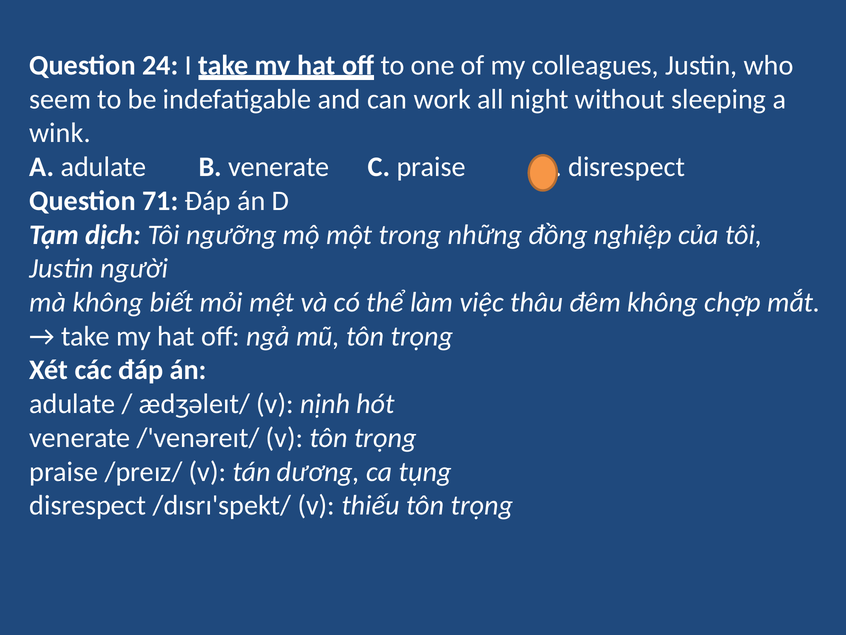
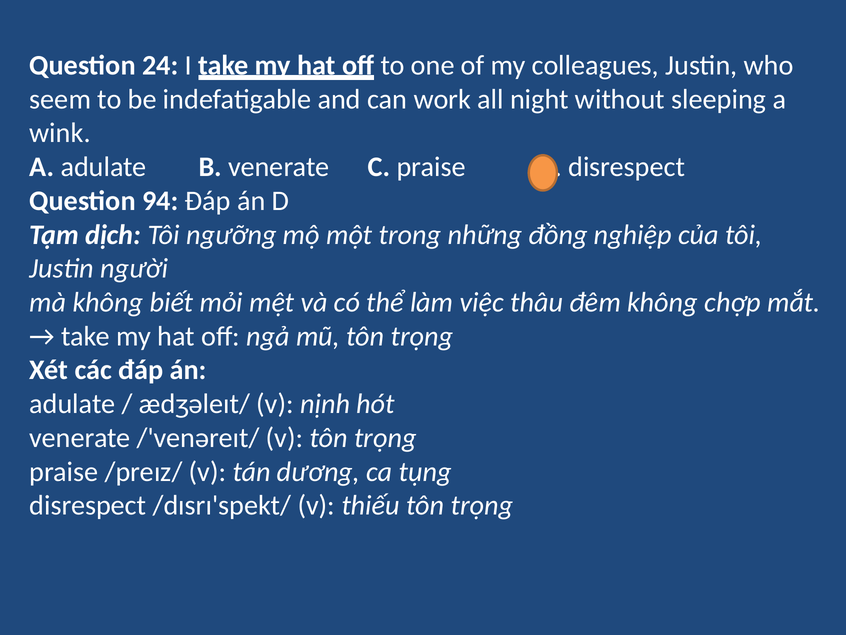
71: 71 -> 94 (160, 201)
